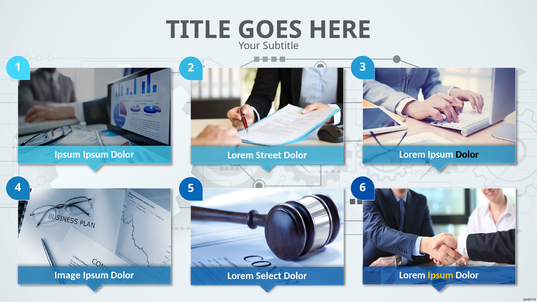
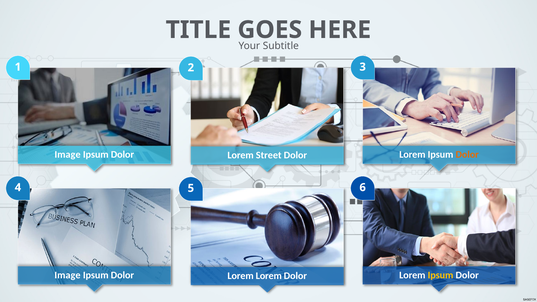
Ipsum: Ipsum -> Image (68, 155)
Dolor colour: black -> orange (467, 155)
Lorem Select: Select -> Lorem (269, 276)
